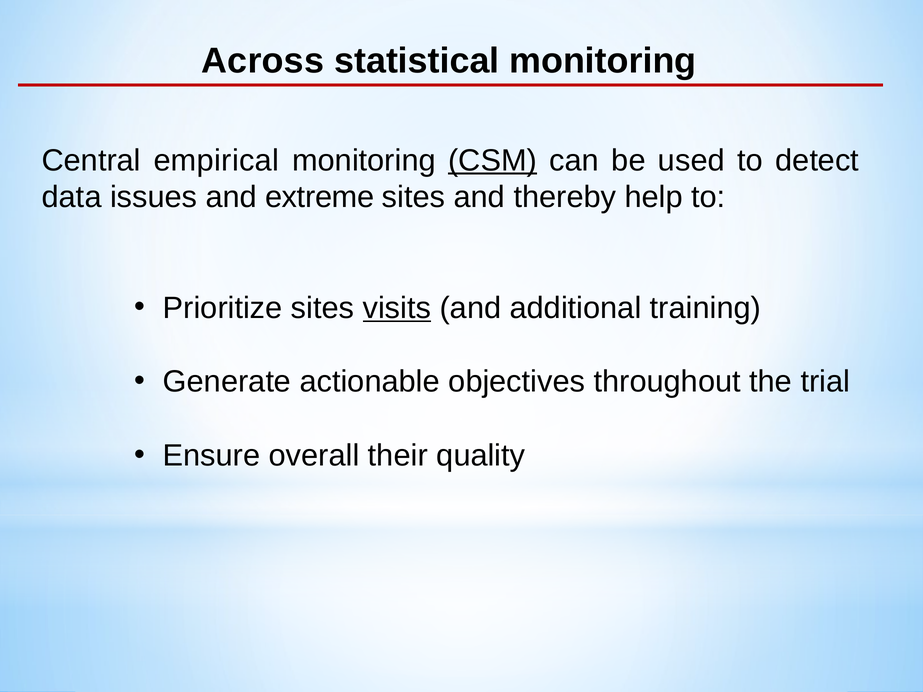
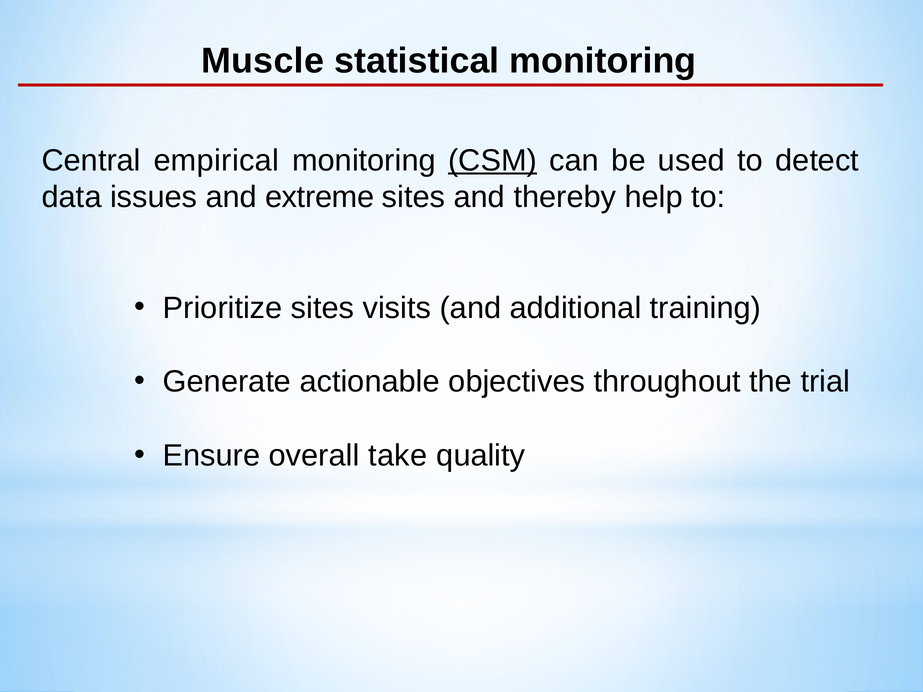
Across: Across -> Muscle (263, 61)
visits underline: present -> none (397, 308)
their: their -> take (398, 456)
